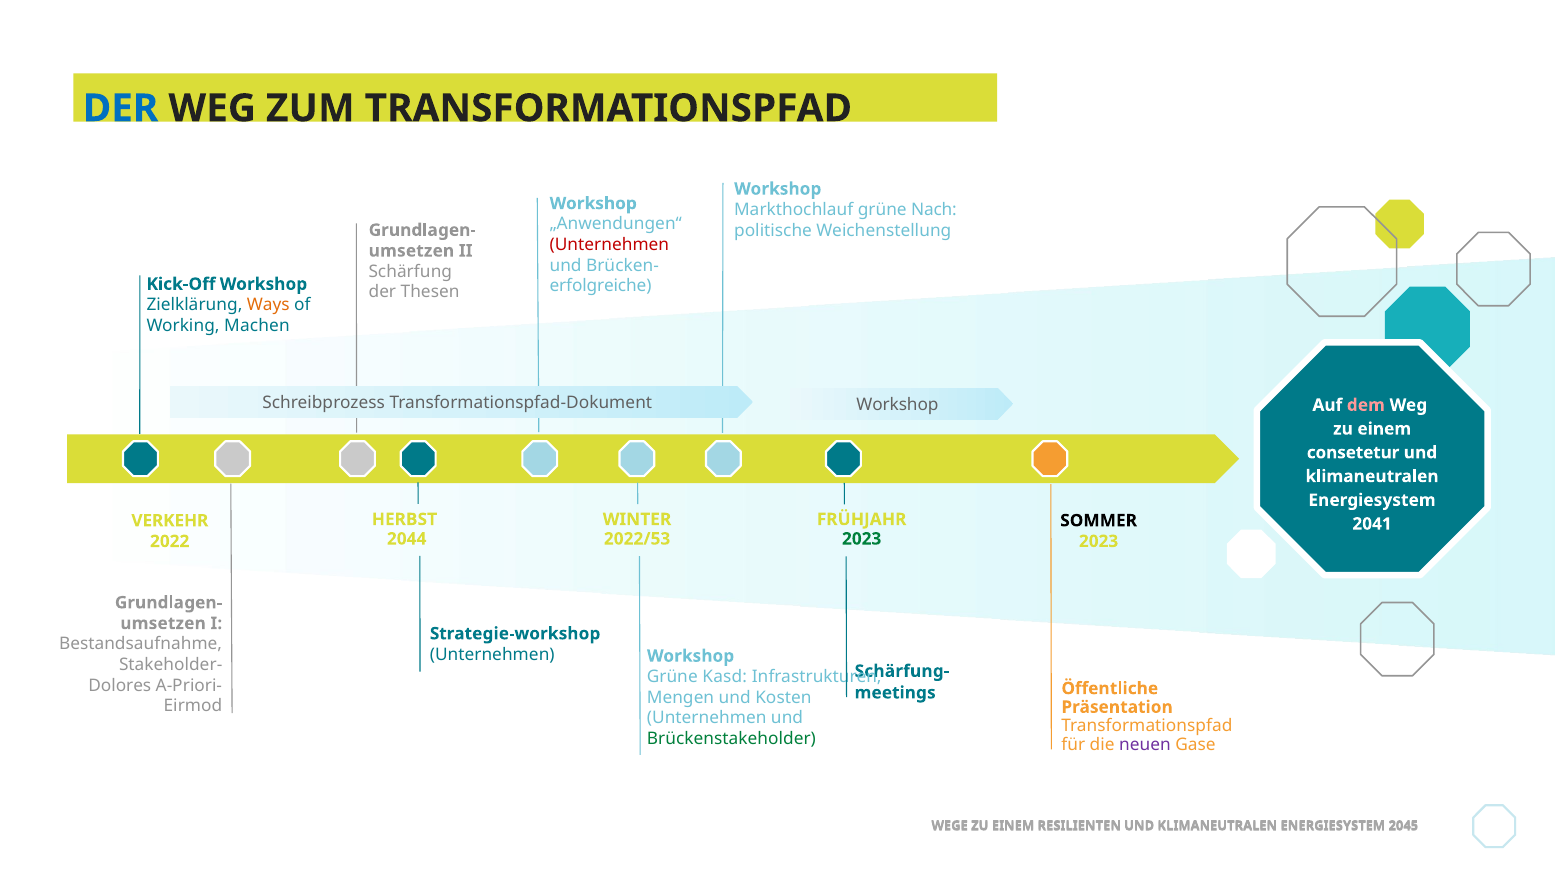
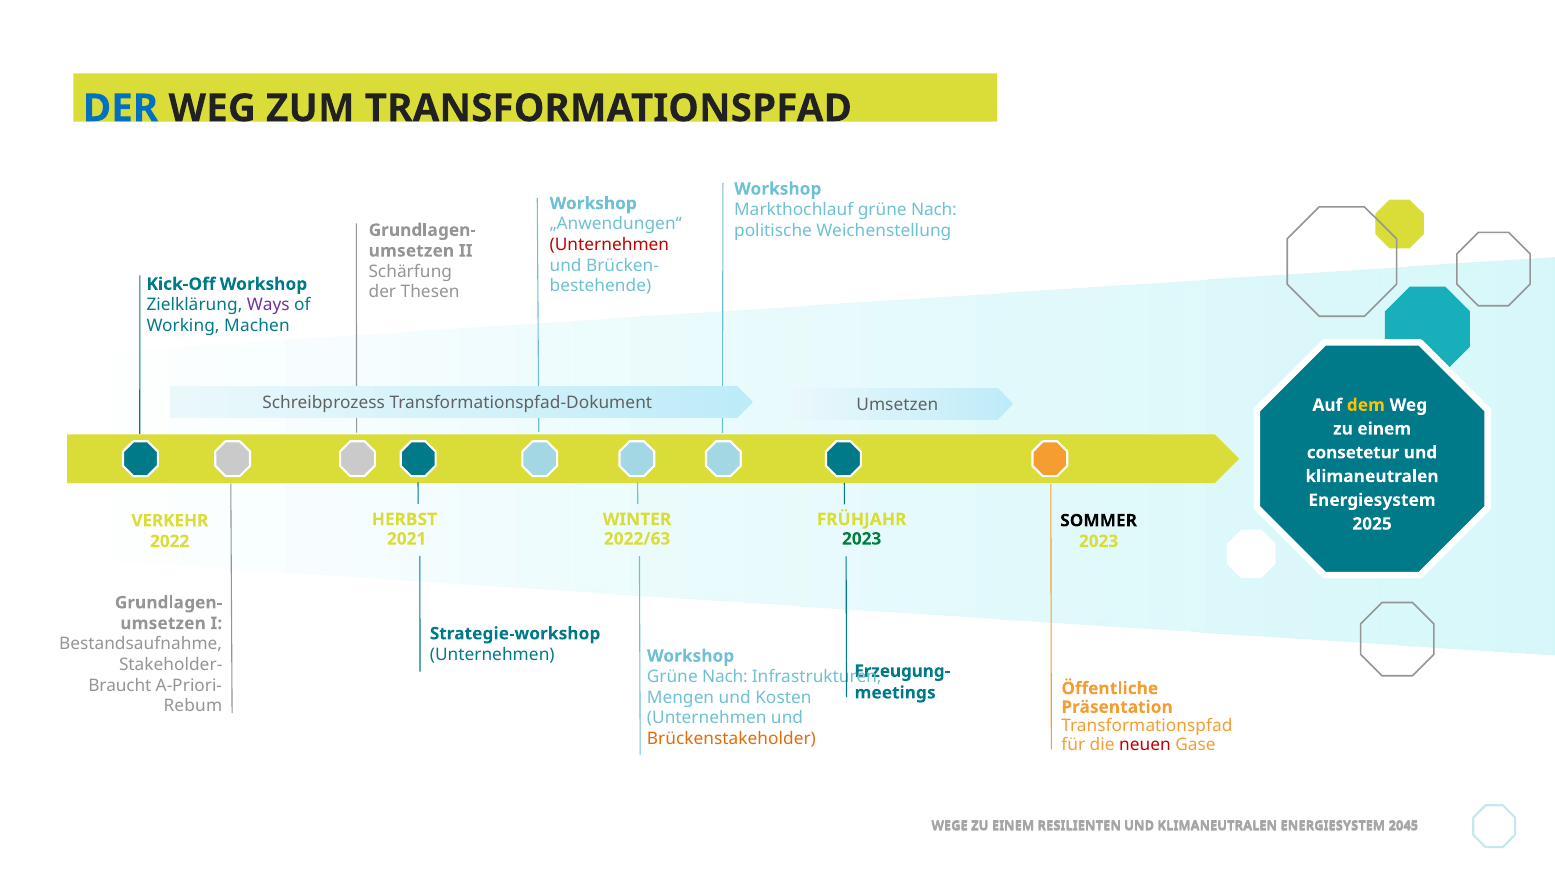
erfolgreiche: erfolgreiche -> bestehende (600, 286)
Ways colour: orange -> purple (268, 305)
Transformationspfad-Dokument Workshop: Workshop -> Umsetzen (897, 405)
dem colour: pink -> yellow (1366, 405)
2041: 2041 -> 2025 (1372, 524)
2044: 2044 -> 2021 (407, 539)
2022/53: 2022/53 -> 2022/63 (637, 539)
Schärfung-: Schärfung- -> Erzeugung- (902, 671)
Kasd: Kasd -> Nach (725, 676)
Dolores: Dolores -> Braucht (120, 685)
Eirmod: Eirmod -> Rebum (193, 706)
Brückenstakeholder colour: green -> orange (731, 739)
neuen colour: purple -> red (1145, 744)
